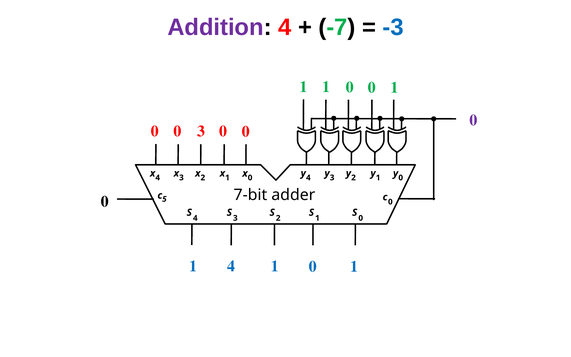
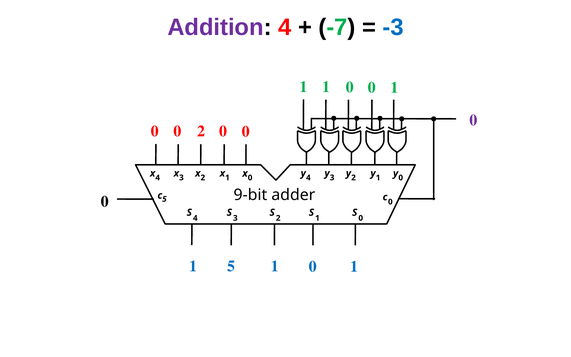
0 3: 3 -> 2 (201, 131)
7-bit: 7-bit -> 9-bit (250, 195)
1 4: 4 -> 5 (231, 266)
